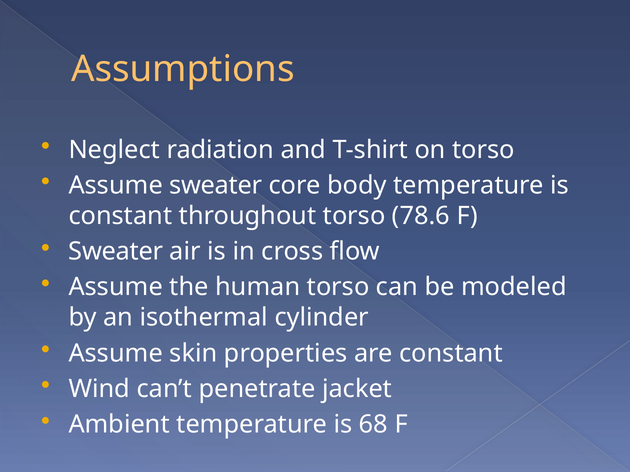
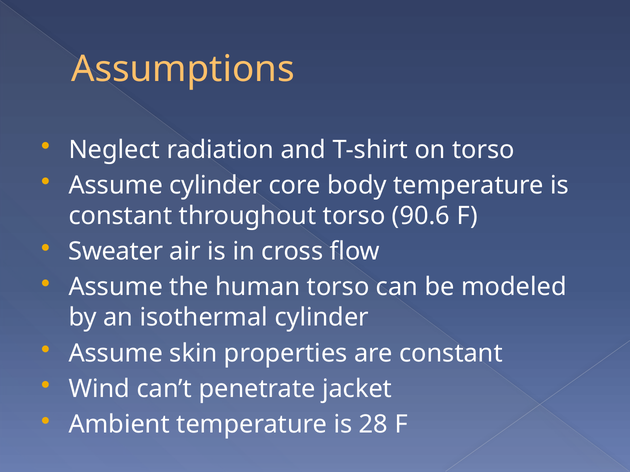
Assume sweater: sweater -> cylinder (216, 186)
78.6: 78.6 -> 90.6 (421, 216)
68: 68 -> 28 (373, 425)
